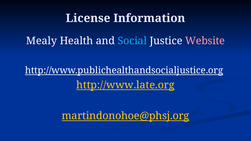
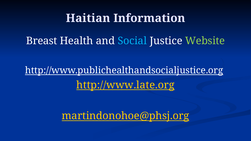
License: License -> Haitian (88, 18)
Mealy: Mealy -> Breast (42, 41)
Website colour: pink -> light green (205, 41)
